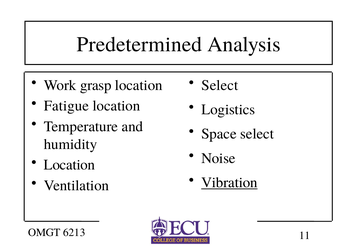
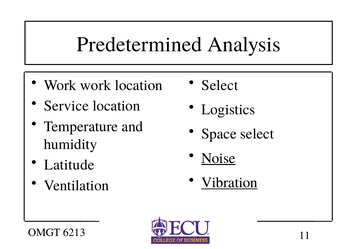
Work grasp: grasp -> work (96, 85)
Fatigue: Fatigue -> Service (66, 106)
Noise underline: none -> present (218, 158)
Location: Location -> Latitude (69, 165)
